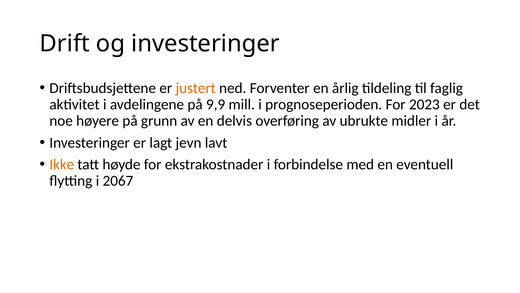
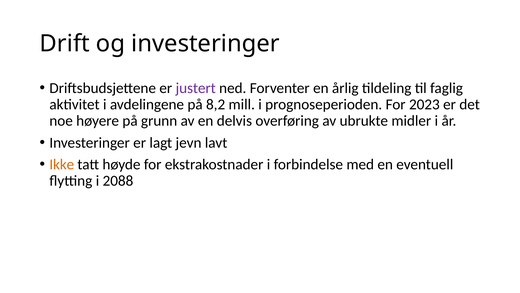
justert colour: orange -> purple (196, 88)
9,9: 9,9 -> 8,2 (216, 104)
2067: 2067 -> 2088 (118, 181)
